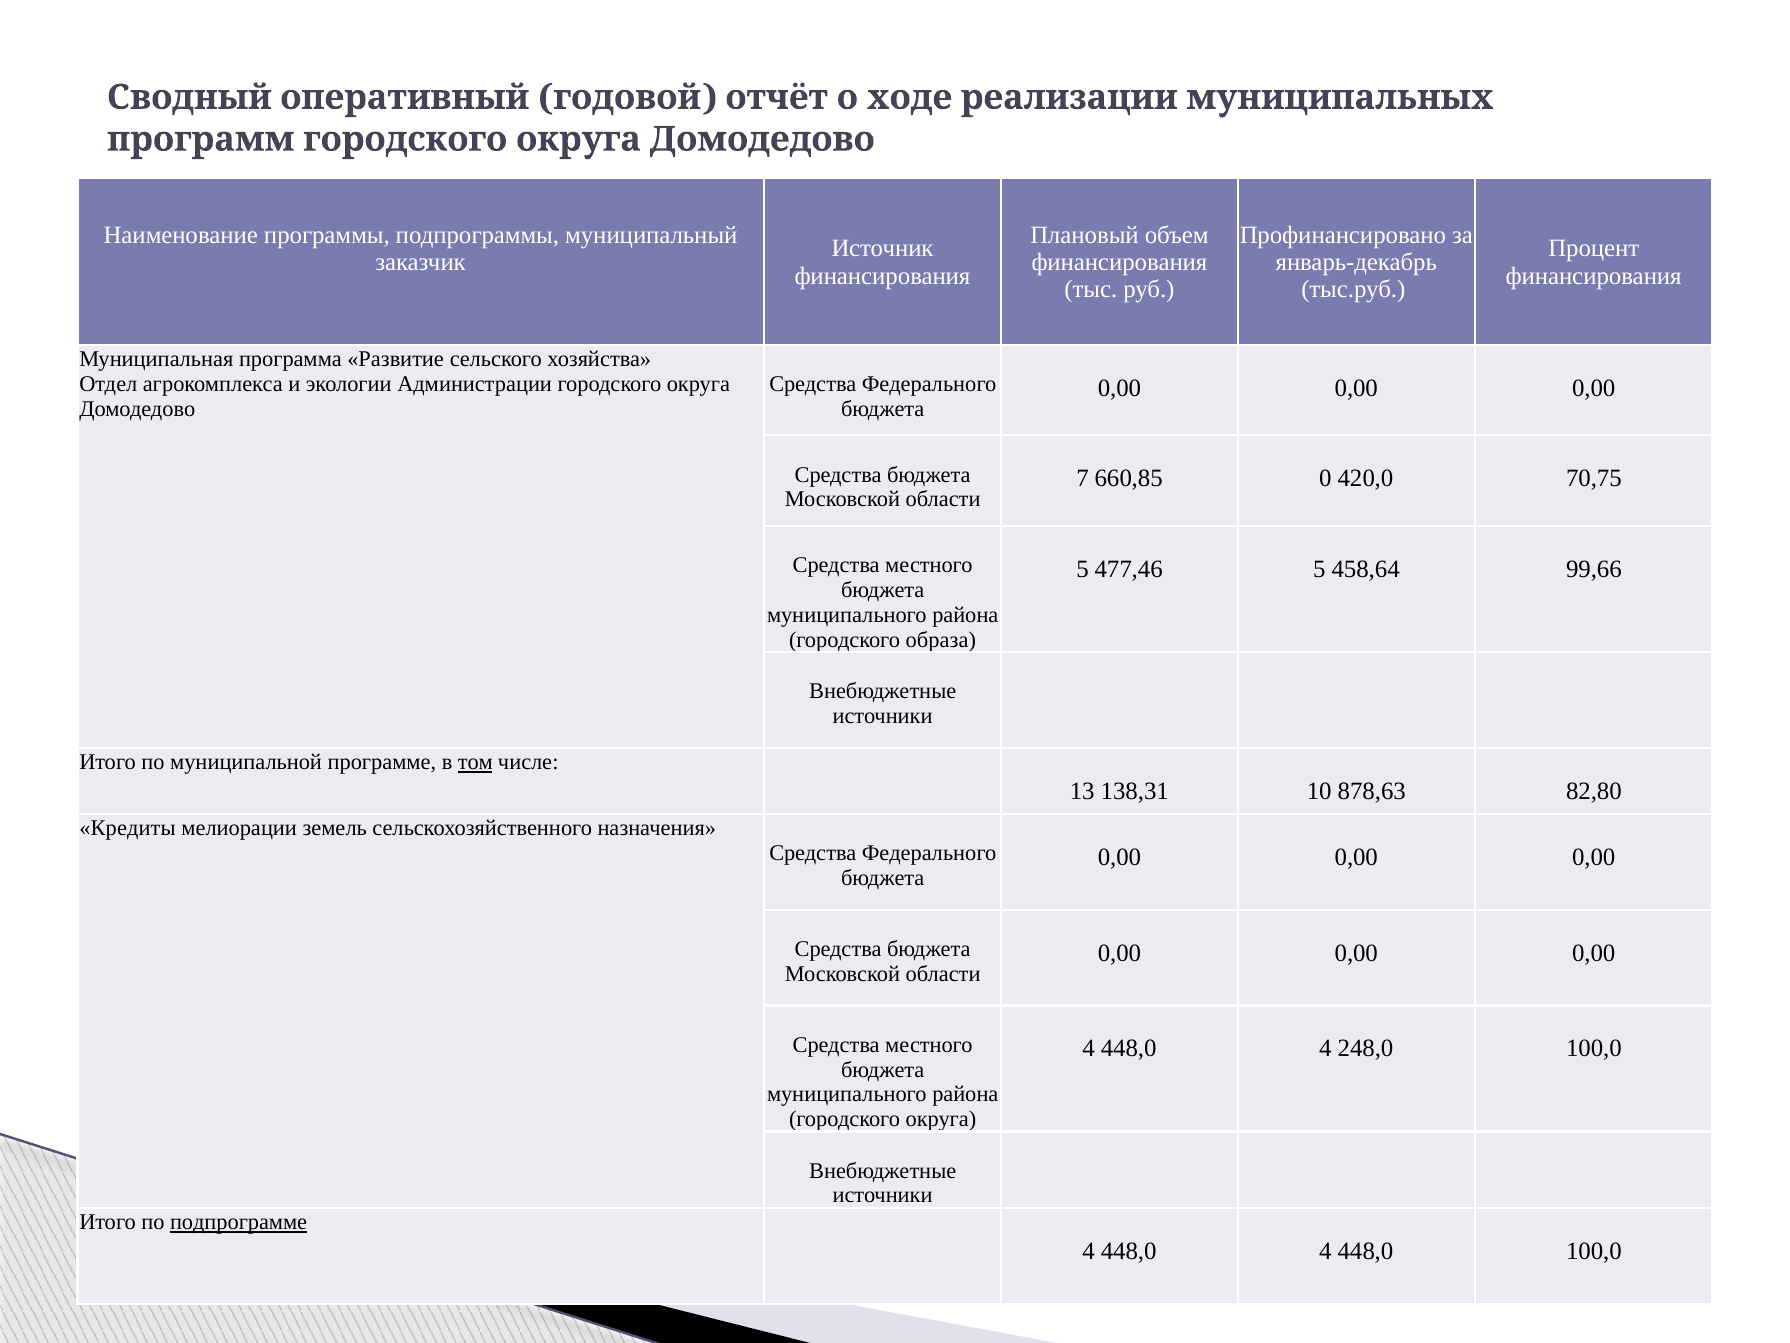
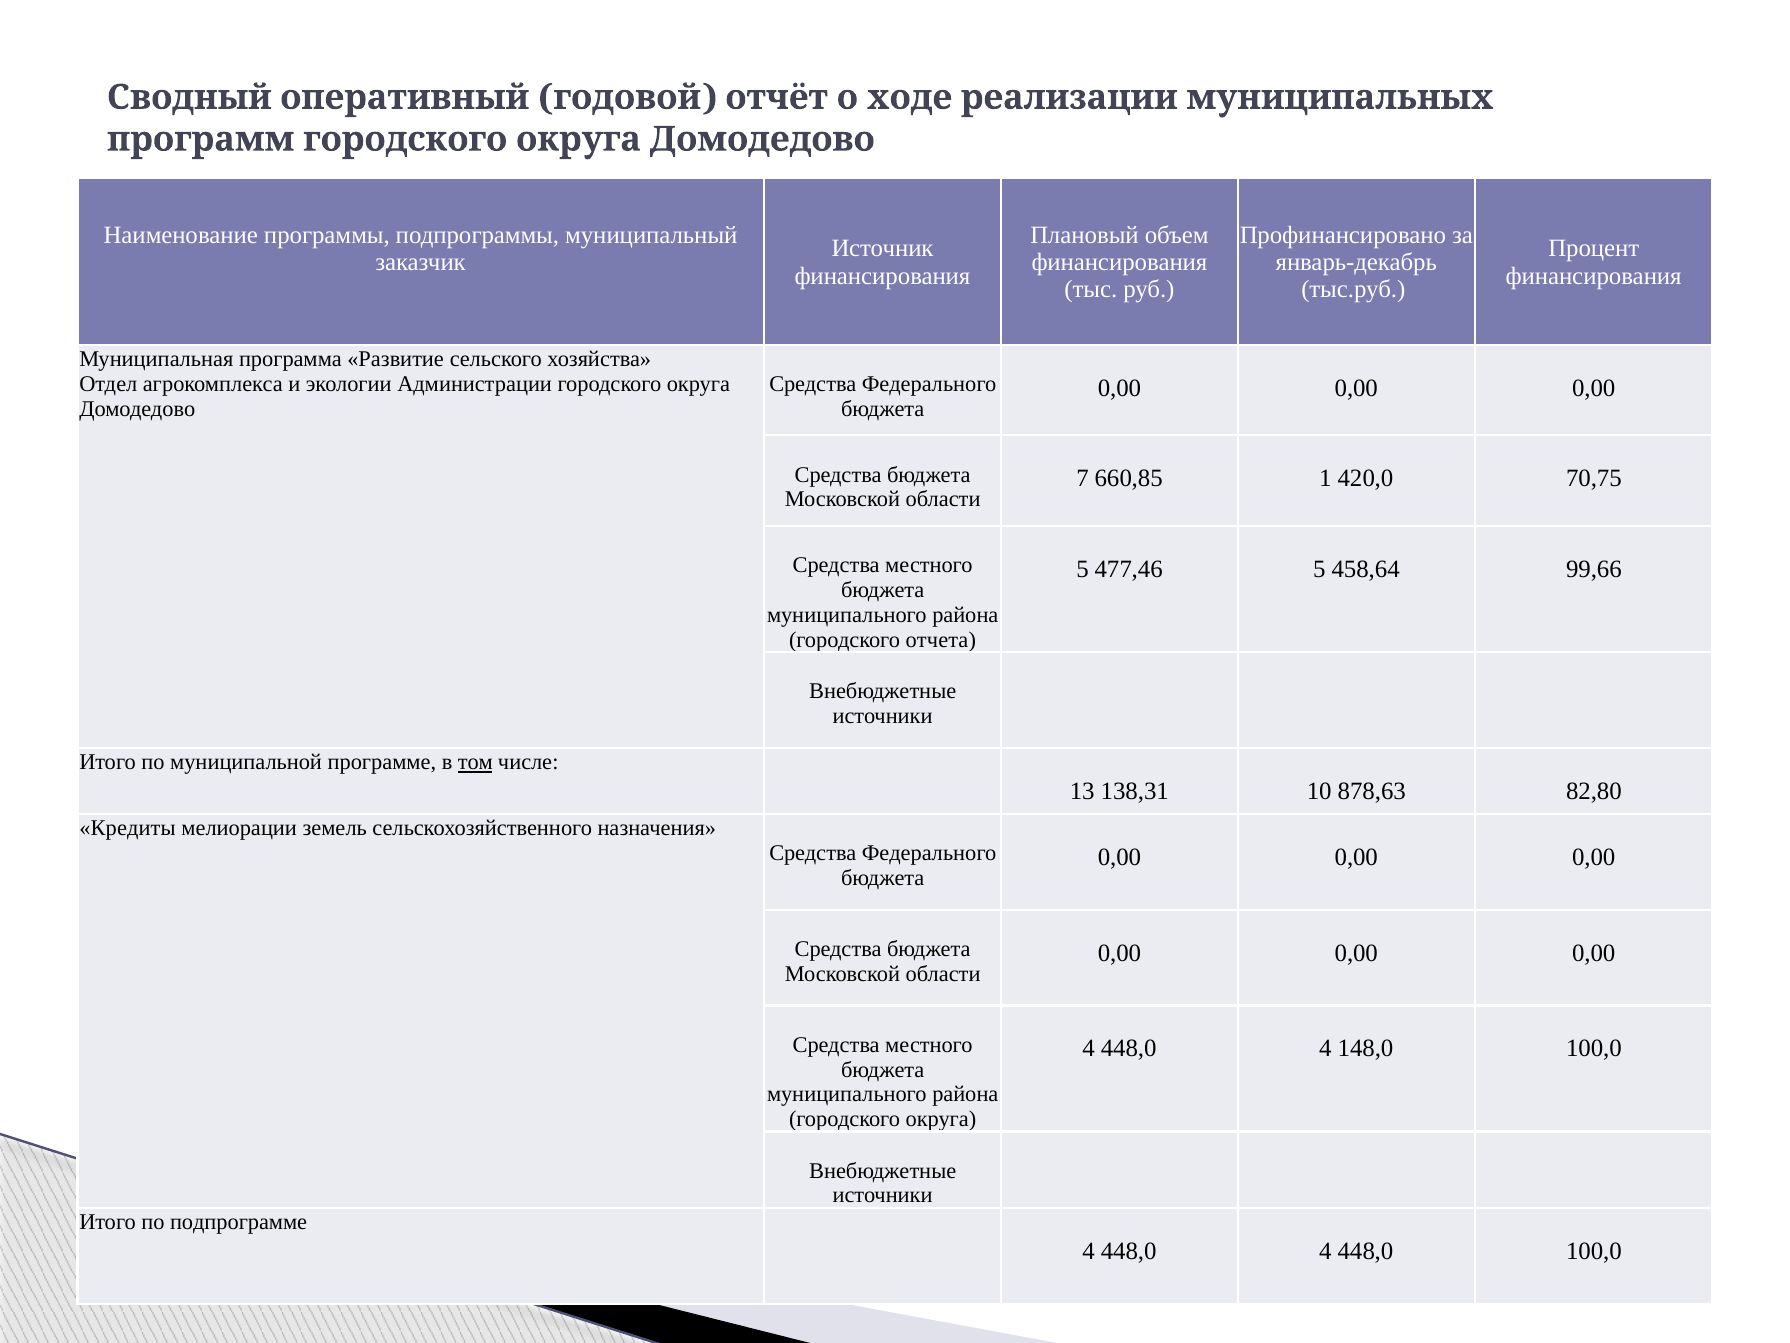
0: 0 -> 1 (1325, 478)
образа: образа -> отчета (941, 640)
248,0: 248,0 -> 148,0 (1366, 1048)
подпрограмме underline: present -> none (239, 1222)
